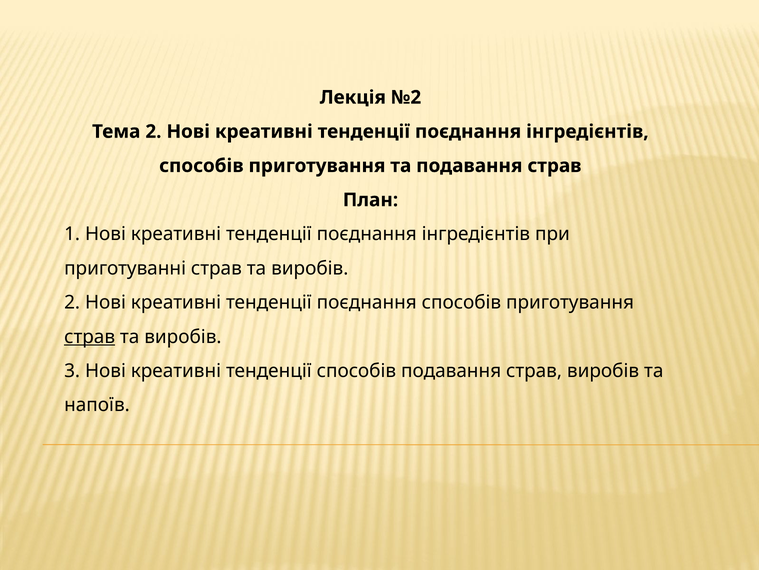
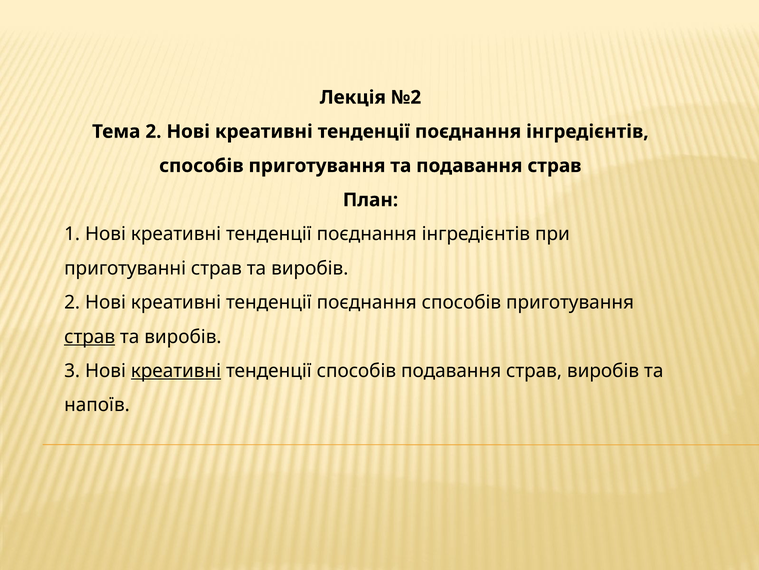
креативні underline: none -> present (176, 370)
